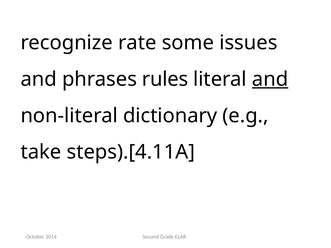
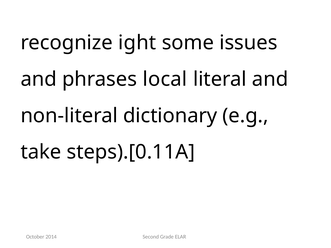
rate: rate -> ight (137, 43)
rules: rules -> local (165, 79)
and underline: present -> none (270, 79)
steps).[4.11A: steps).[4.11A -> steps).[0.11A (131, 152)
